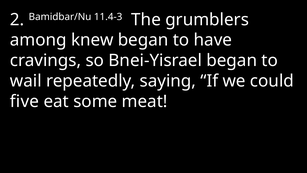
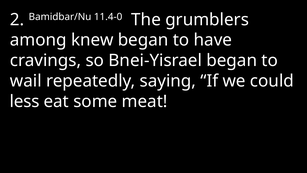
11.4-3: 11.4-3 -> 11.4-0 (108, 17)
five: five -> less (25, 101)
